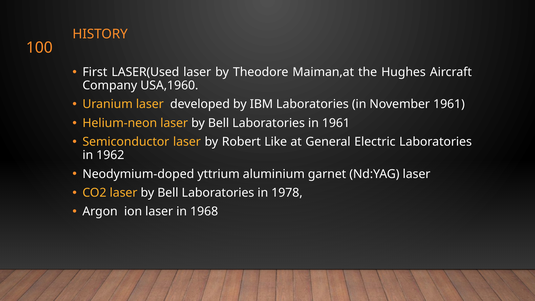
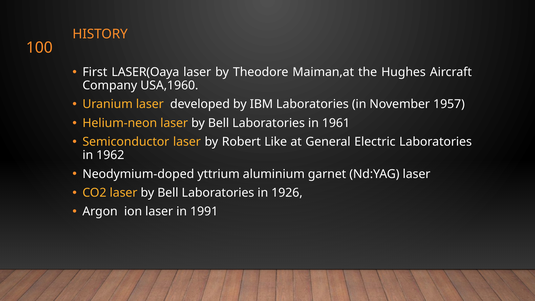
LASER(Used: LASER(Used -> LASER(Oaya (145, 72)
November 1961: 1961 -> 1957 (449, 104)
1978: 1978 -> 1926 (287, 193)
1968: 1968 -> 1991 (204, 212)
